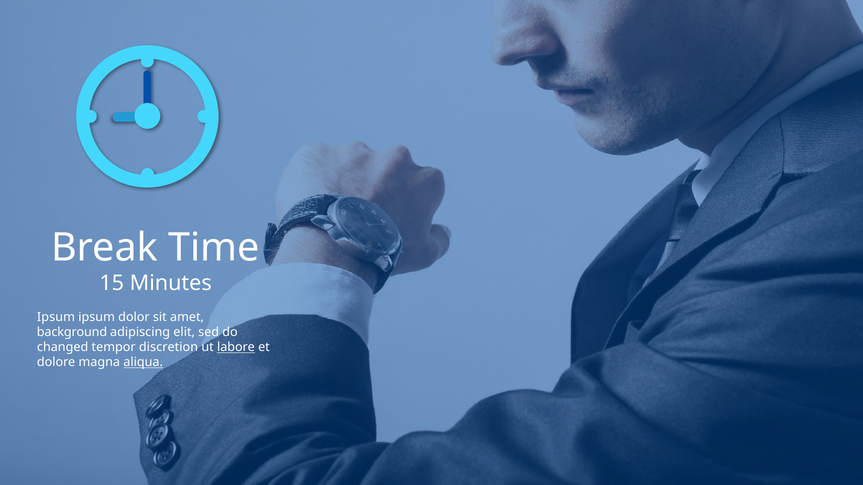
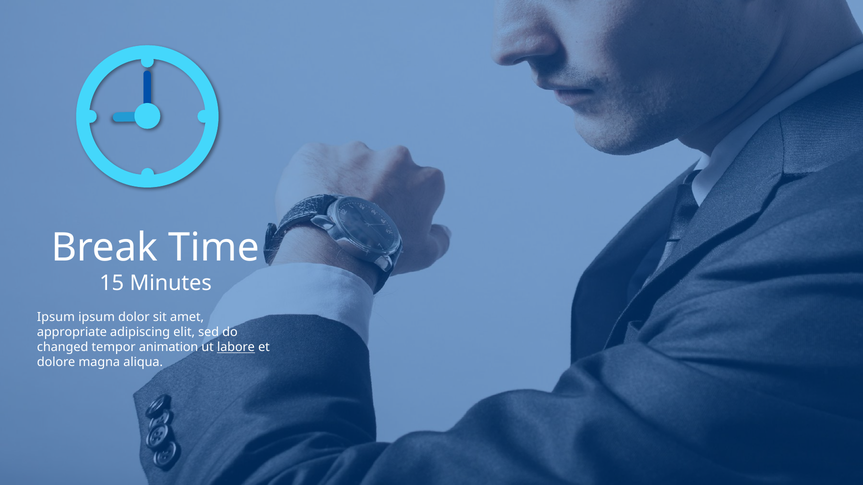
background: background -> appropriate (72, 332)
discretion: discretion -> animation (169, 348)
aliqua underline: present -> none (143, 363)
